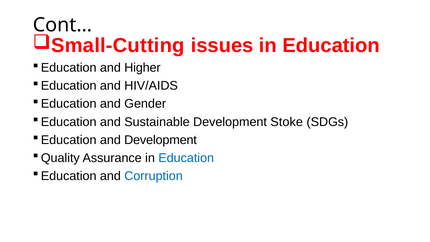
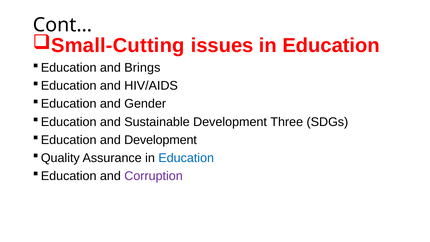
Higher: Higher -> Brings (142, 68)
Stoke: Stoke -> Three (287, 122)
Corruption colour: blue -> purple (154, 176)
